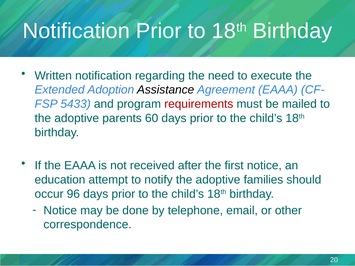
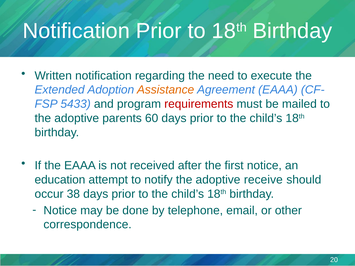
Assistance colour: black -> orange (166, 90)
families: families -> receive (263, 180)
96: 96 -> 38 (73, 194)
